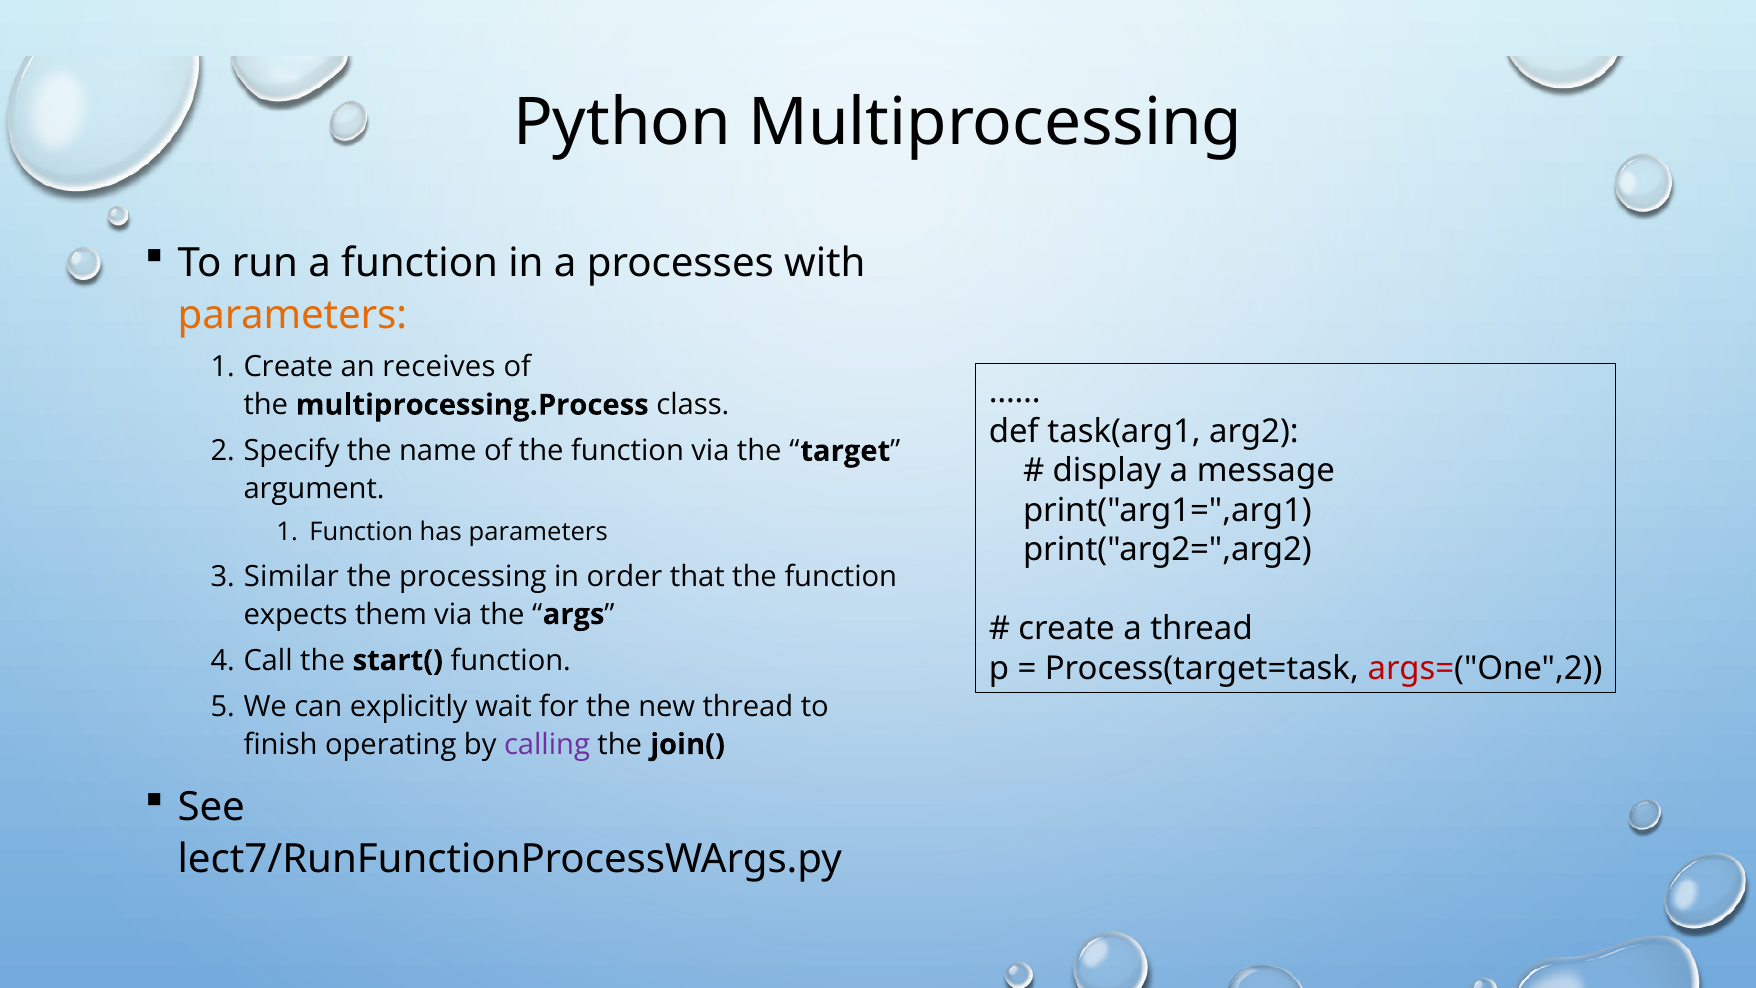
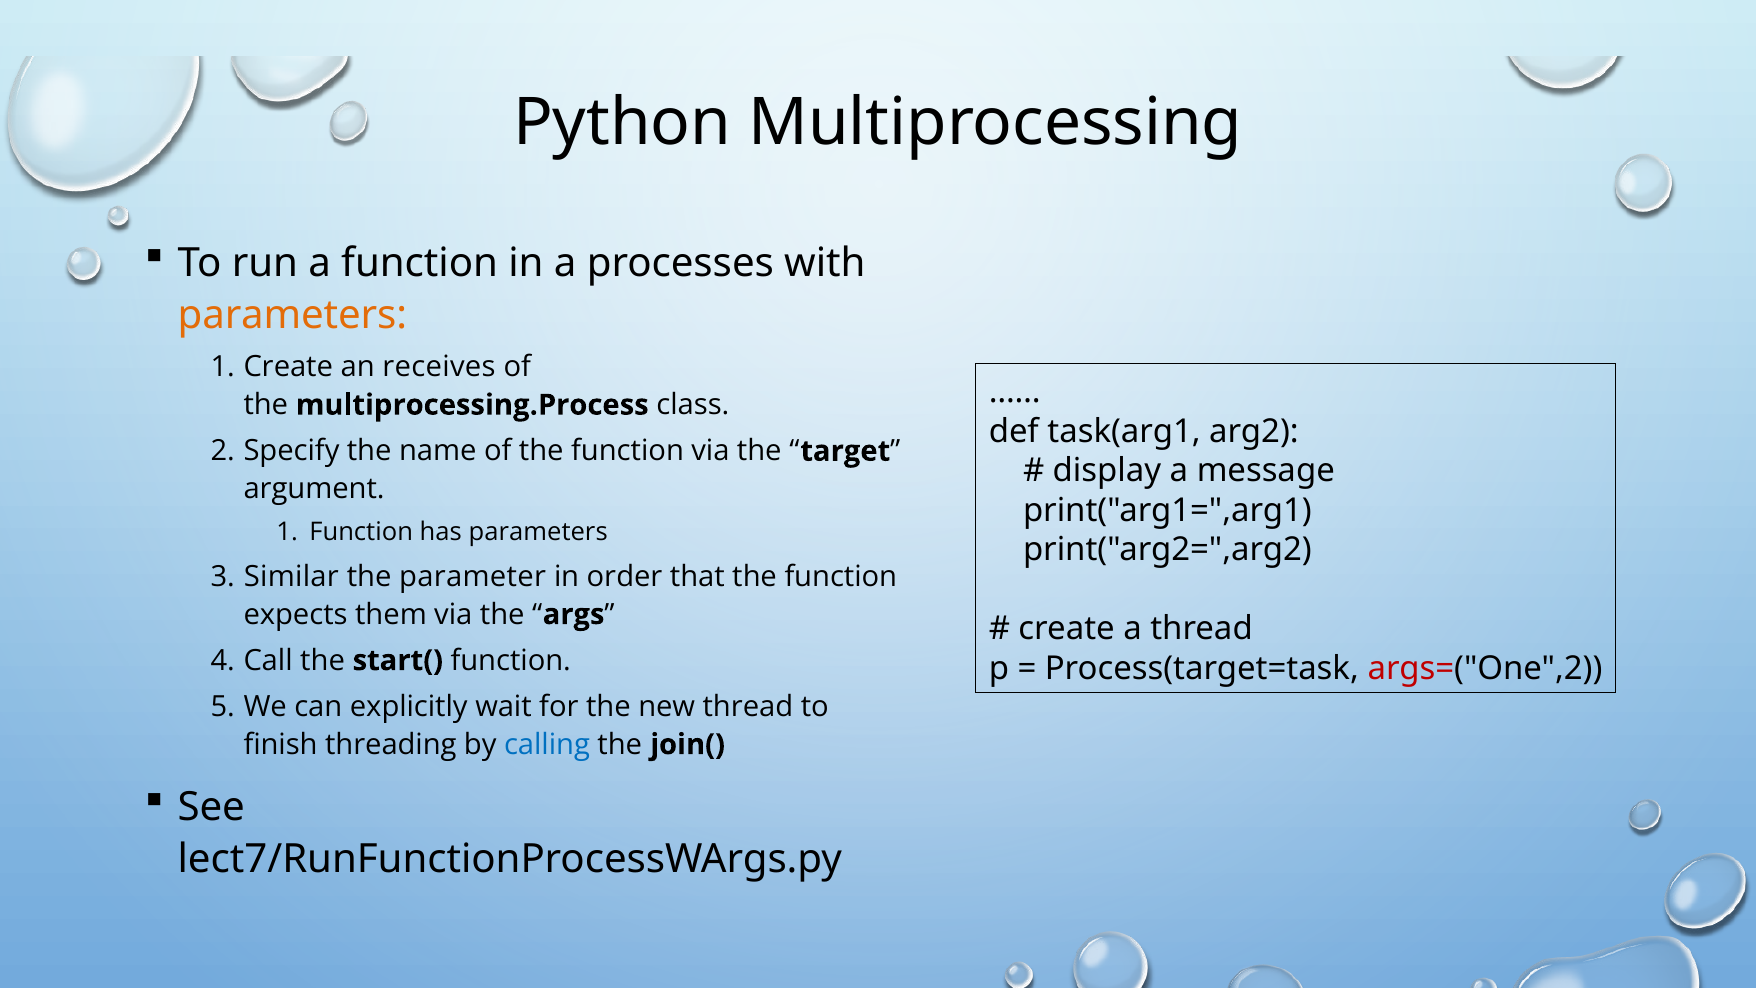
processing: processing -> parameter (473, 576)
operating: operating -> threading (391, 744)
calling colour: purple -> blue (547, 744)
